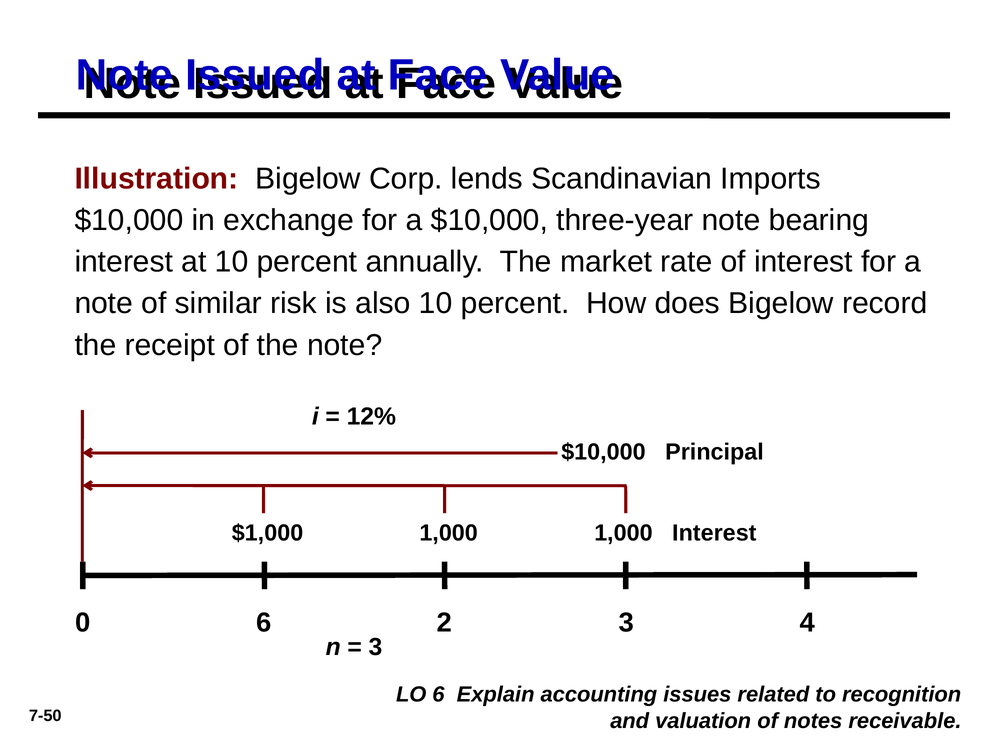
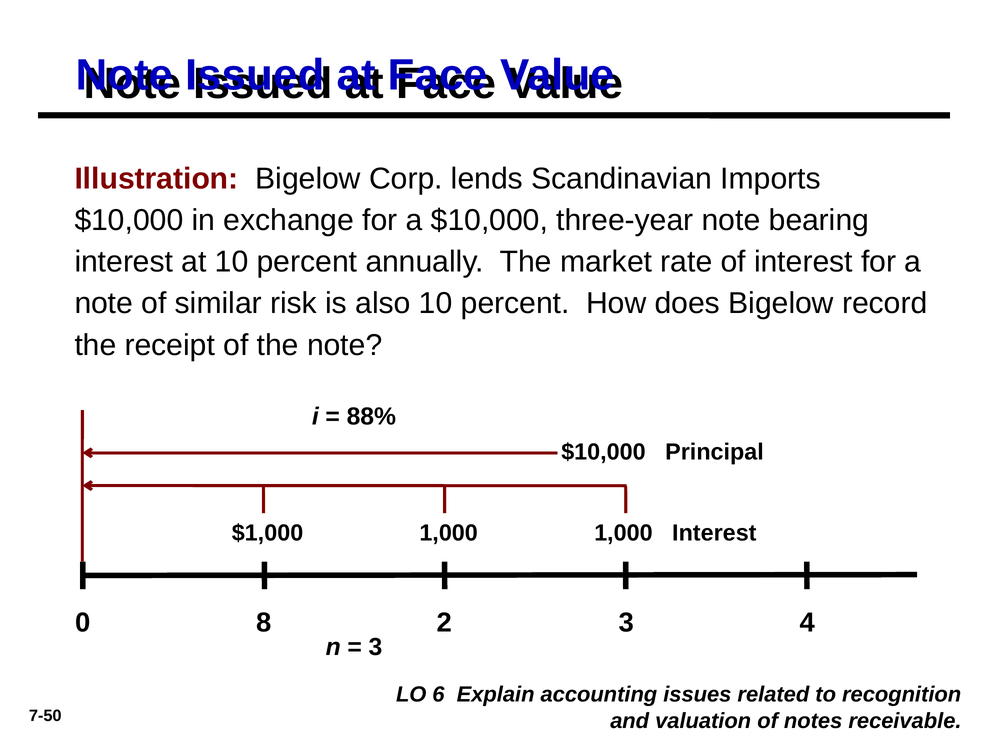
12%: 12% -> 88% (371, 417)
0 6: 6 -> 8 (264, 623)
